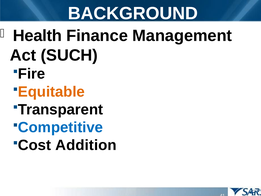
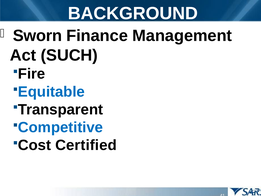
Health: Health -> Sworn (37, 36)
Equitable colour: orange -> blue (51, 92)
Addition: Addition -> Certified (86, 145)
